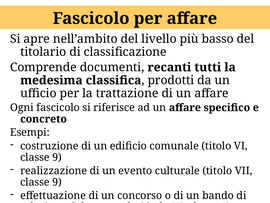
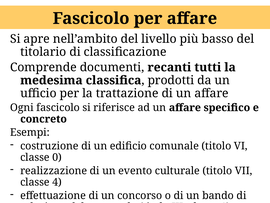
9: 9 -> 0 (57, 157)
9: 9 -> 4 (57, 182)
